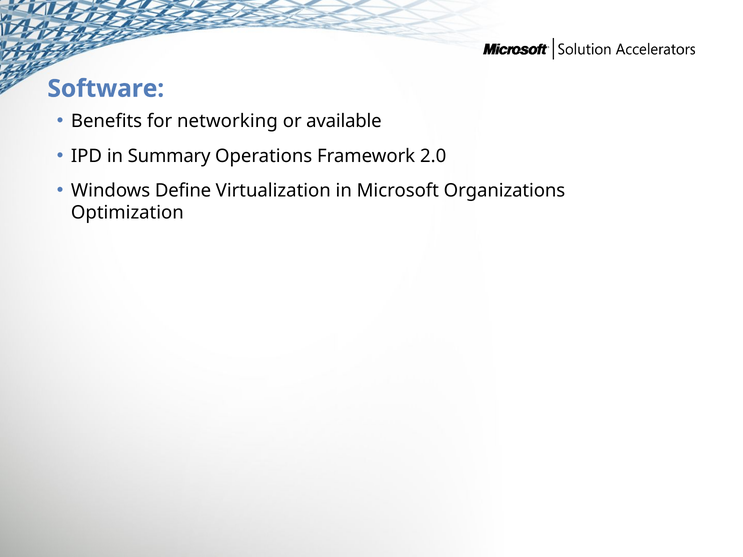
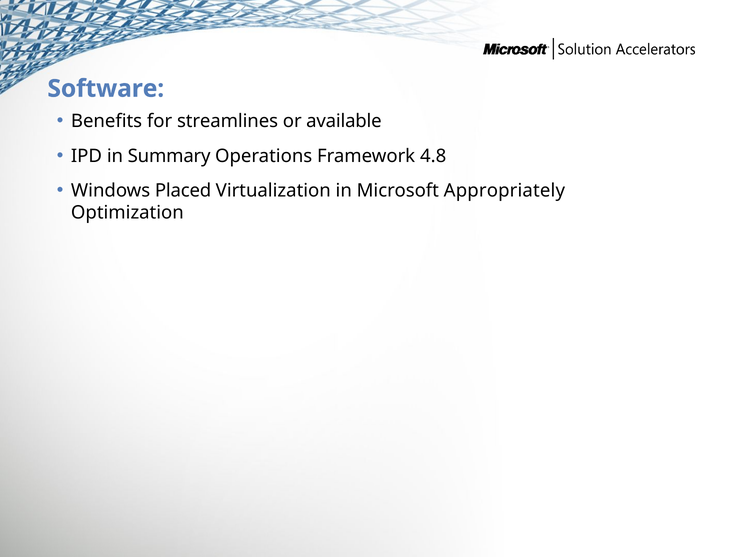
networking: networking -> streamlines (228, 121)
2.0: 2.0 -> 4.8 (433, 156)
Define: Define -> Placed (183, 191)
Organizations: Organizations -> Appropriately (504, 191)
